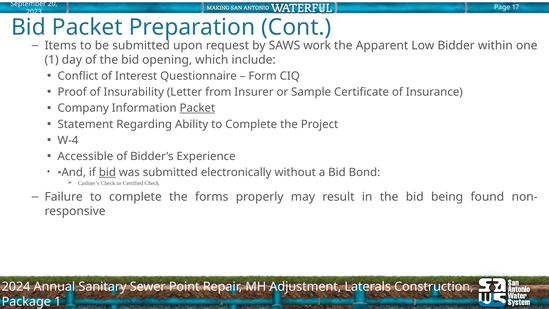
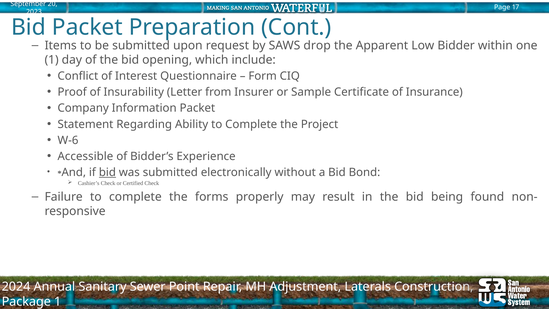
work: work -> drop (317, 45)
Packet underline: present -> none (197, 108)
W-4: W-4 -> W-6 (68, 140)
